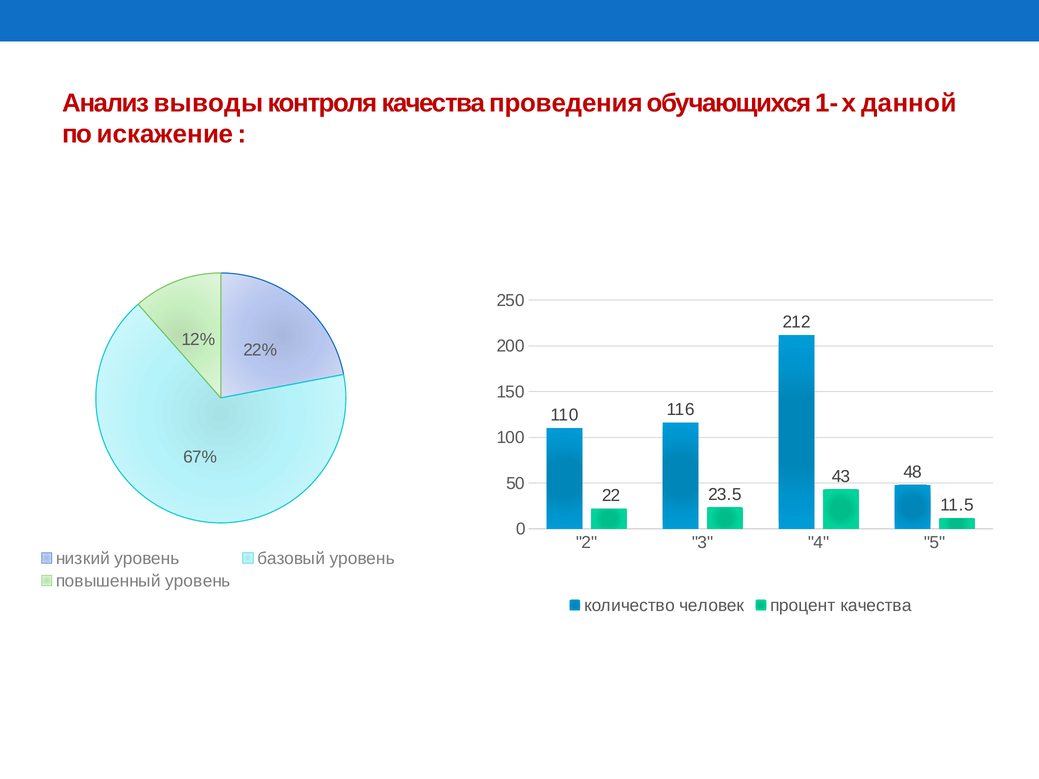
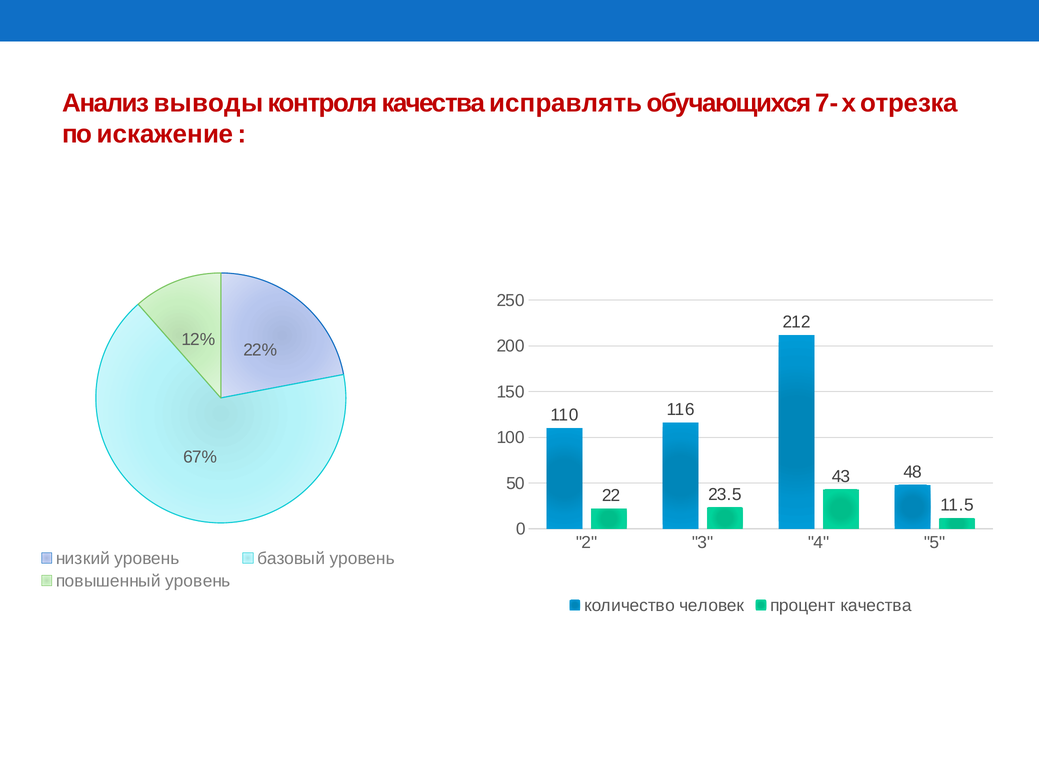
проведения: проведения -> исправлять (566, 103)
1-: 1- -> 7- (827, 103)
данной: данной -> отрезка (909, 103)
